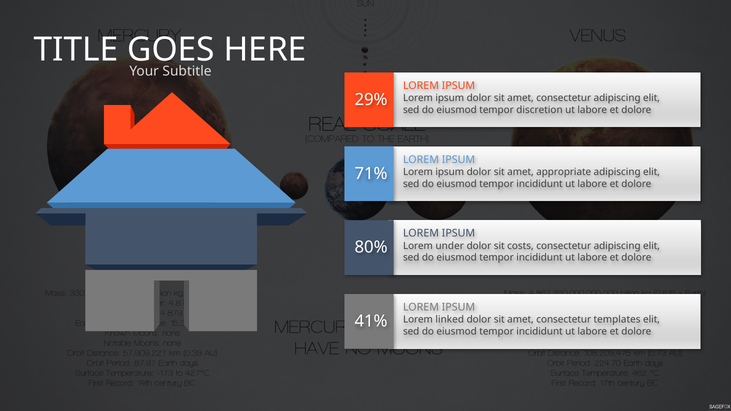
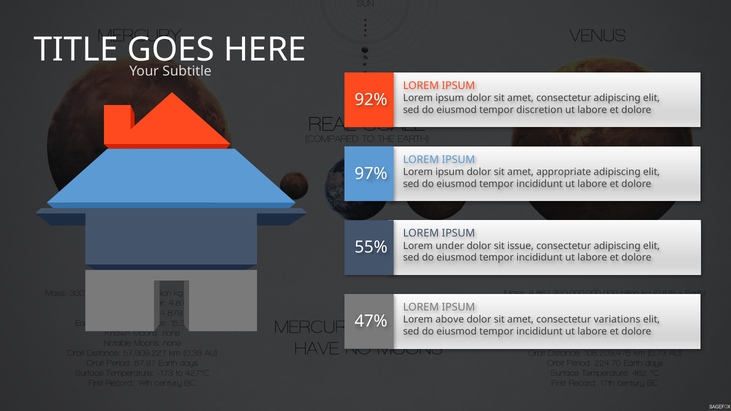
29%: 29% -> 92% (371, 100)
71%: 71% -> 97% (371, 174)
80%: 80% -> 55% (371, 248)
costs: costs -> issue (520, 246)
41%: 41% -> 47% (371, 321)
linked: linked -> above (450, 320)
templates: templates -> variations (617, 320)
